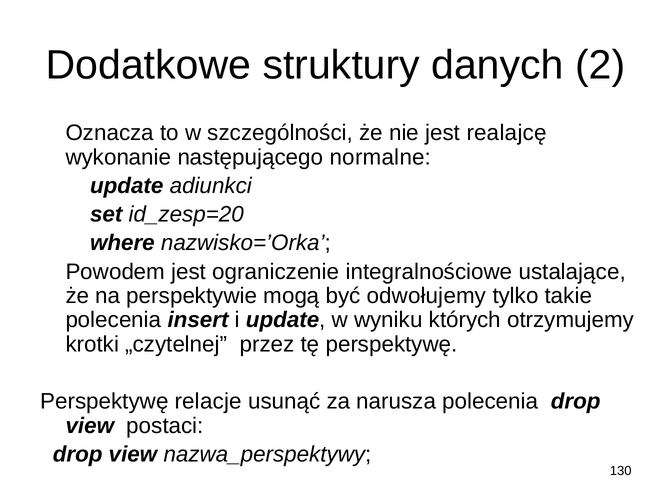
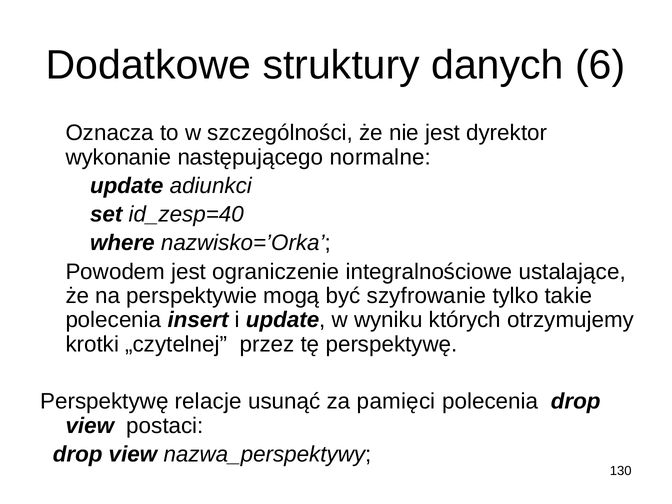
2: 2 -> 6 (600, 65)
realajcę: realajcę -> dyrektor (507, 133)
id_zesp=20: id_zesp=20 -> id_zesp=40 (186, 214)
odwołujemy: odwołujemy -> szyfrowanie (426, 296)
narusza: narusza -> pamięci (396, 402)
